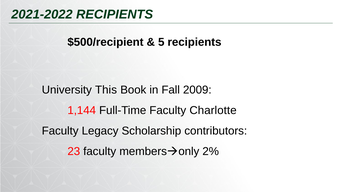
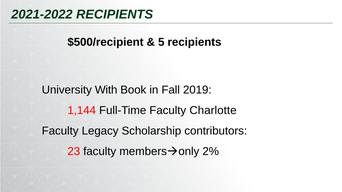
This: This -> With (106, 90)
2009: 2009 -> 2019 (197, 90)
